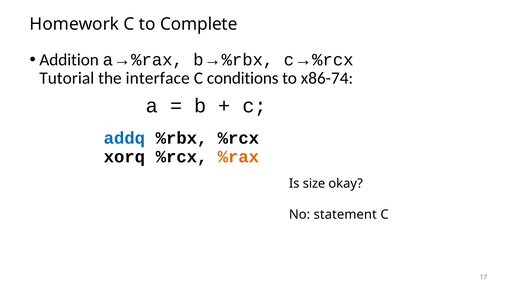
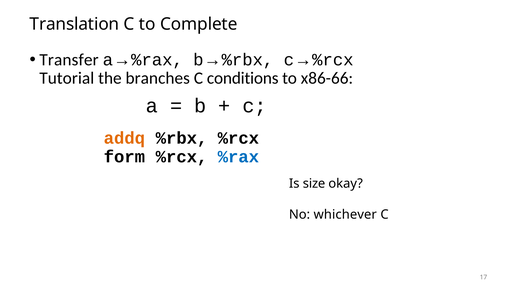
Homework: Homework -> Translation (74, 24)
Addition: Addition -> Transfer (69, 60)
interface: interface -> branches (158, 78)
x86-74: x86-74 -> x86-66 (327, 78)
addq colour: blue -> orange (125, 138)
xorq: xorq -> form (125, 157)
%rax colour: orange -> blue (238, 157)
statement: statement -> whichever (345, 214)
